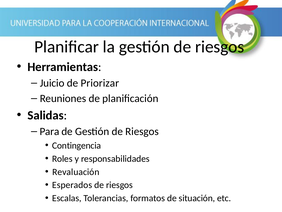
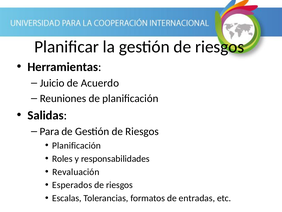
Priorizar: Priorizar -> Acuerdo (100, 83)
Contingencia: Contingencia -> Planificación (77, 145)
situación: situación -> entradas (197, 198)
